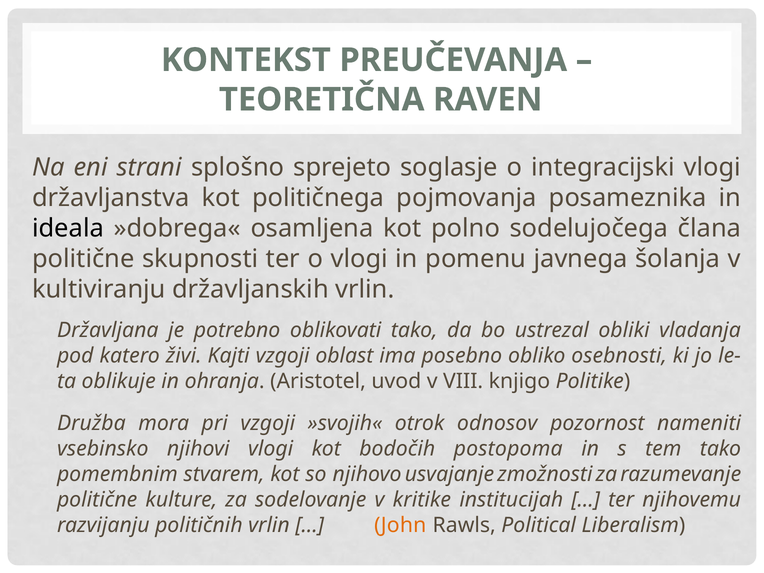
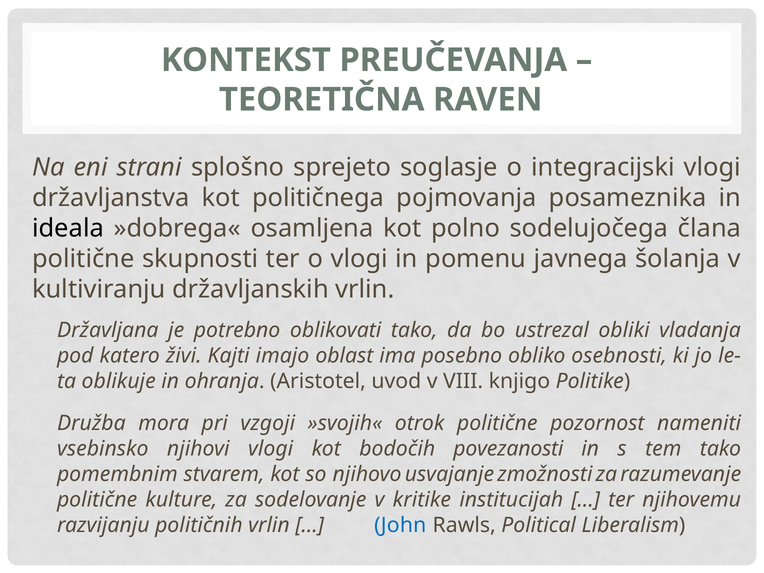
Kajti vzgoji: vzgoji -> imajo (282, 356)
otrok odnosov: odnosov -> politične (497, 423)
postopoma: postopoma -> povezanosti (508, 449)
John colour: orange -> blue (400, 525)
